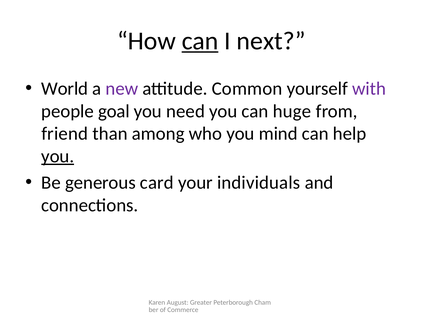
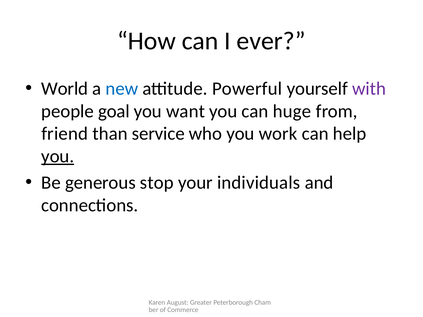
can underline: present -> none (200, 41)
next: next -> ever (271, 41)
new colour: purple -> blue (122, 89)
Common: Common -> Powerful (247, 89)
need: need -> want (186, 111)
among: among -> service (158, 134)
mind: mind -> work (278, 134)
card: card -> stop (157, 183)
